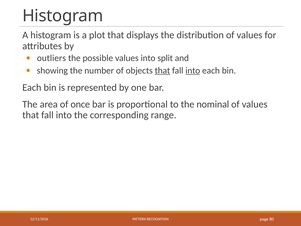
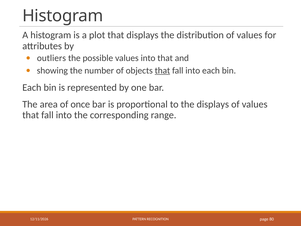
into split: split -> that (165, 58)
into underline: present -> none (193, 70)
the nominal: nominal -> displays (213, 104)
